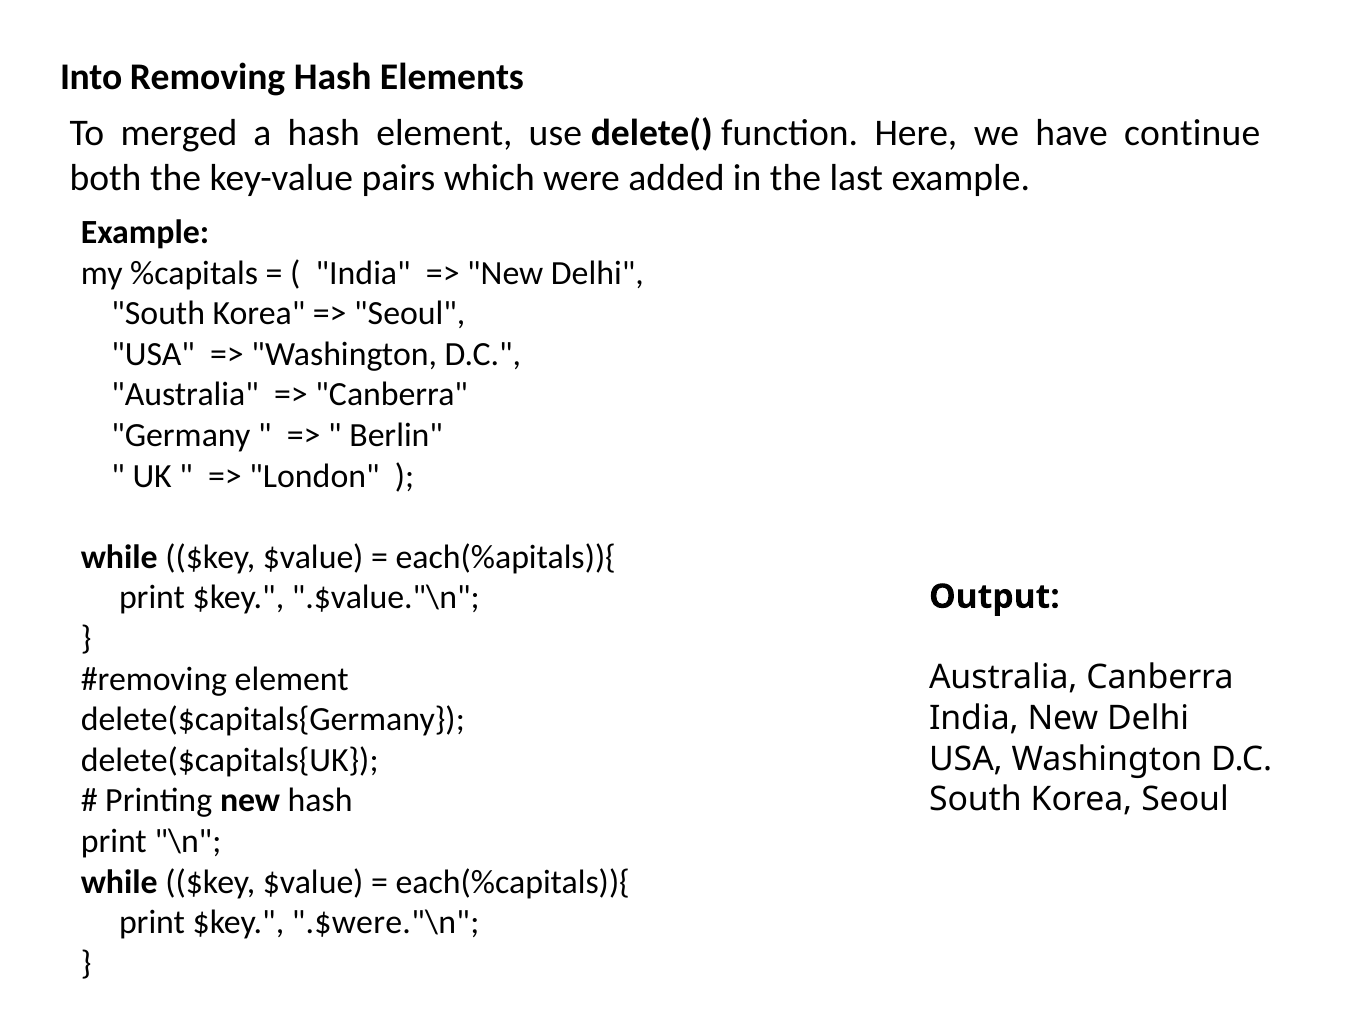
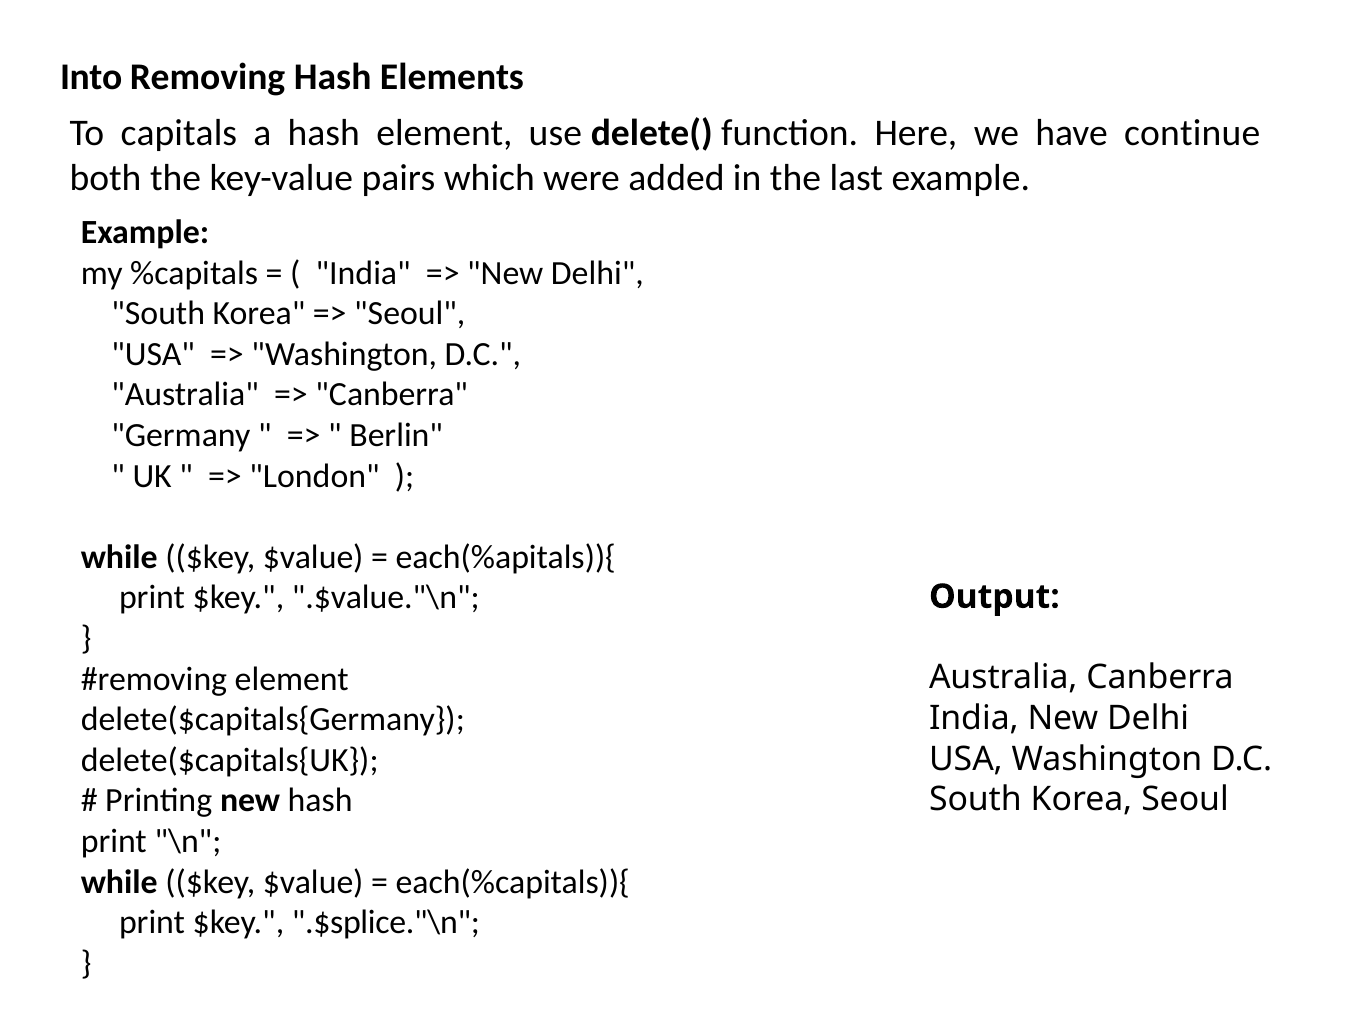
merged: merged -> capitals (179, 133)
.$were."\n: .$were."\n -> .$splice."\n (386, 922)
